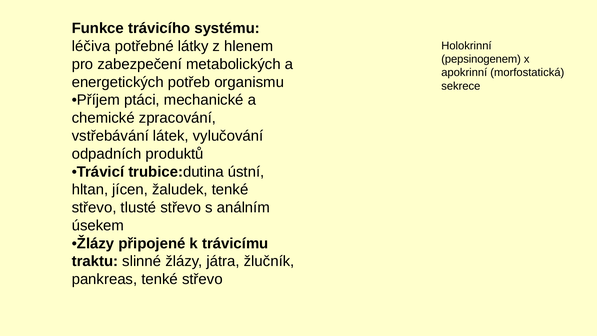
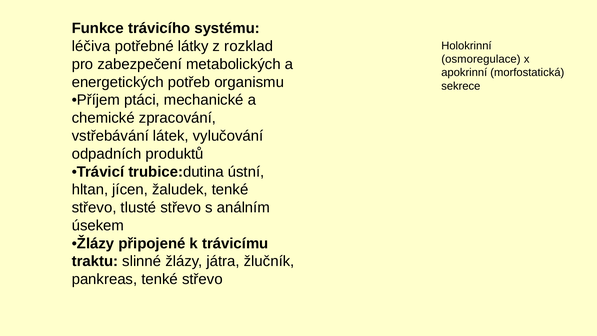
hlenem: hlenem -> rozklad (249, 46)
pepsinogenem: pepsinogenem -> osmoregulace (481, 59)
